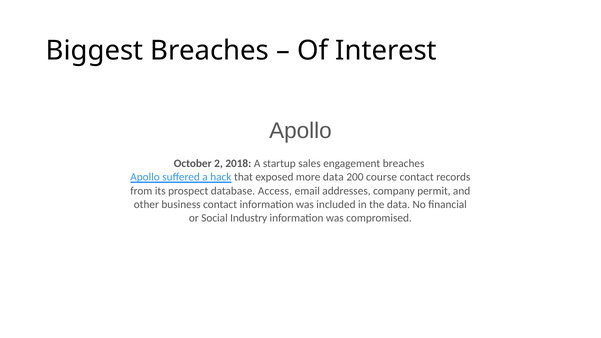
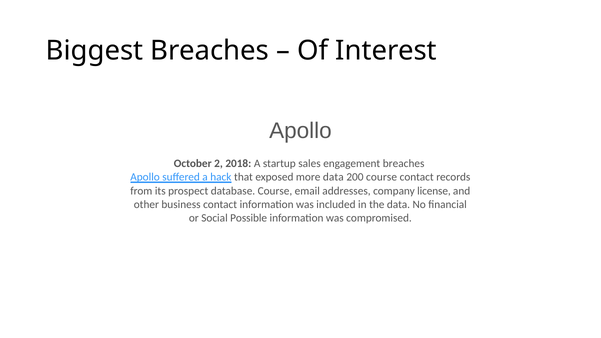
database Access: Access -> Course (275, 191)
permit: permit -> license (434, 191)
Industry: Industry -> Possible (249, 218)
